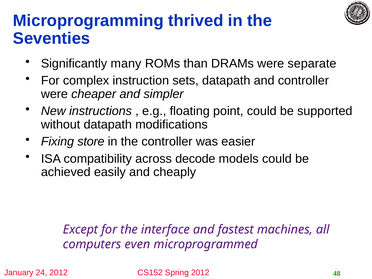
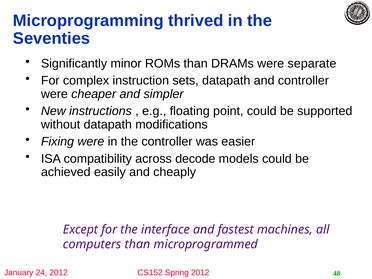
many: many -> minor (126, 64)
Fixing store: store -> were (91, 142)
computers even: even -> than (137, 244)
